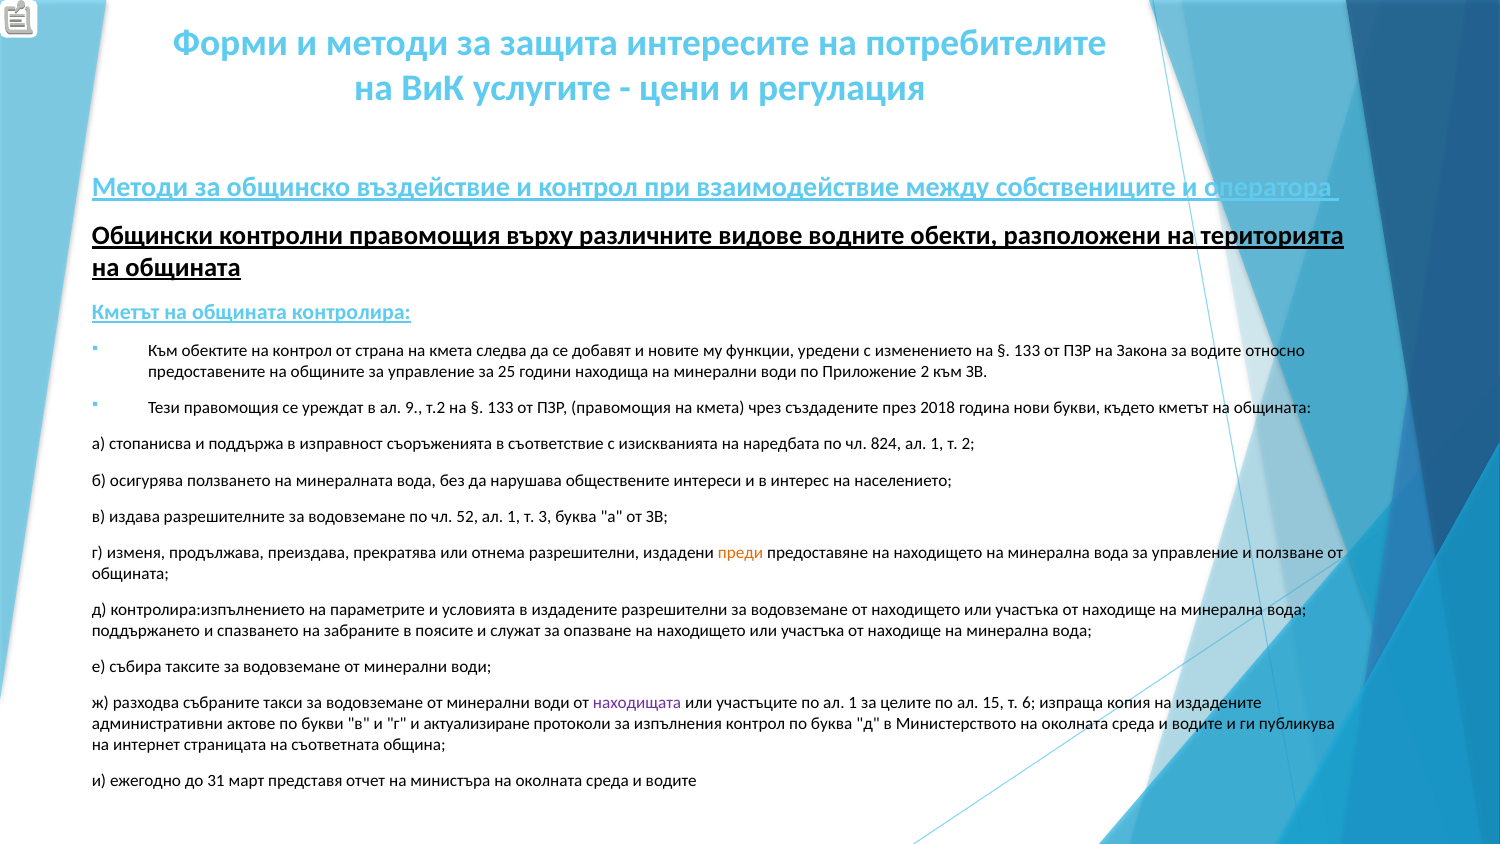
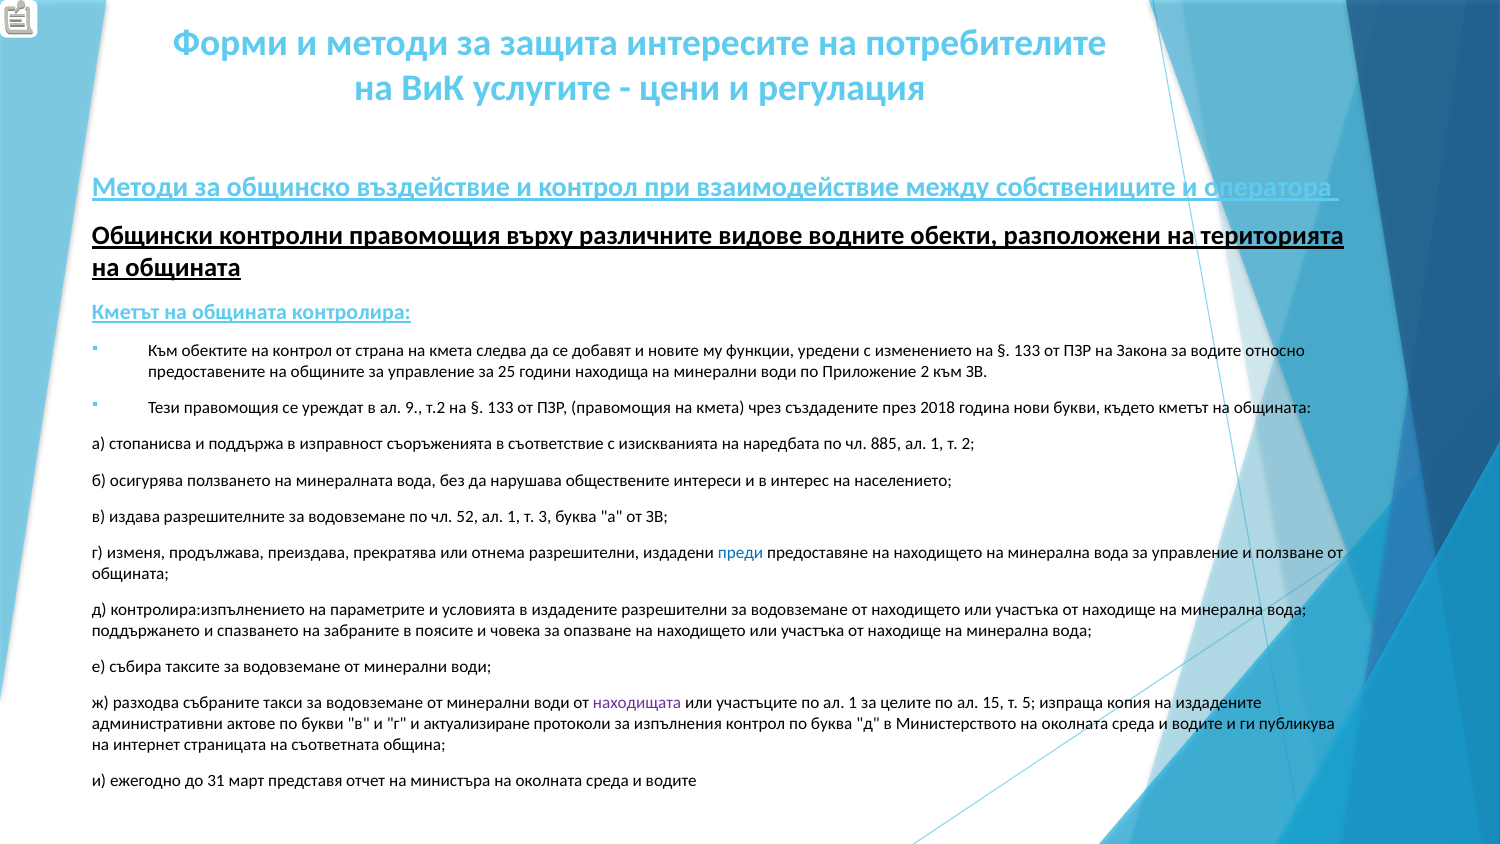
824: 824 -> 885 (886, 444)
преди colour: orange -> blue (741, 553)
служат: служат -> човека (515, 630)
6: 6 -> 5 (1029, 703)
